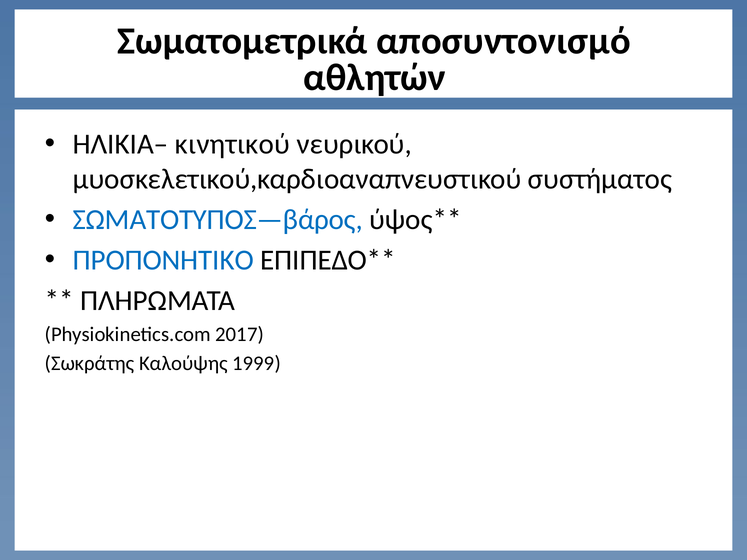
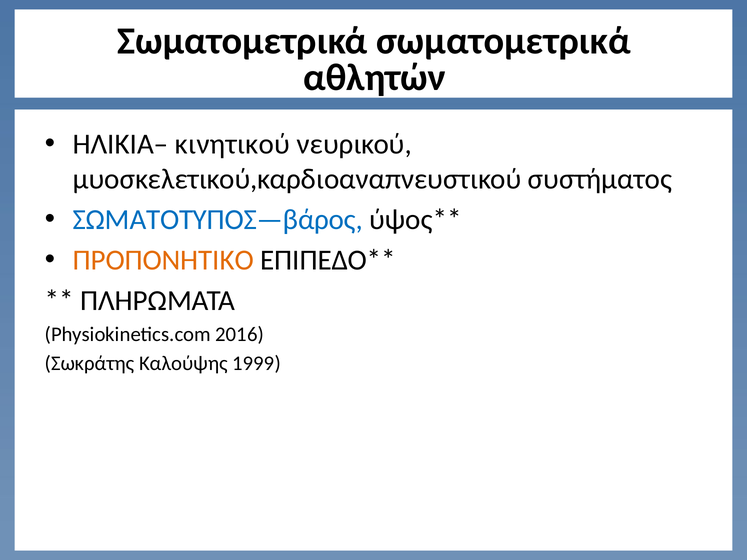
Σωματομετρικά αποσυντονισμό: αποσυντονισμό -> σωματομετρικά (503, 41)
ΠΡΟΠΟΝΗΤΙΚΟ colour: blue -> orange (163, 260)
2017: 2017 -> 2016 (240, 335)
